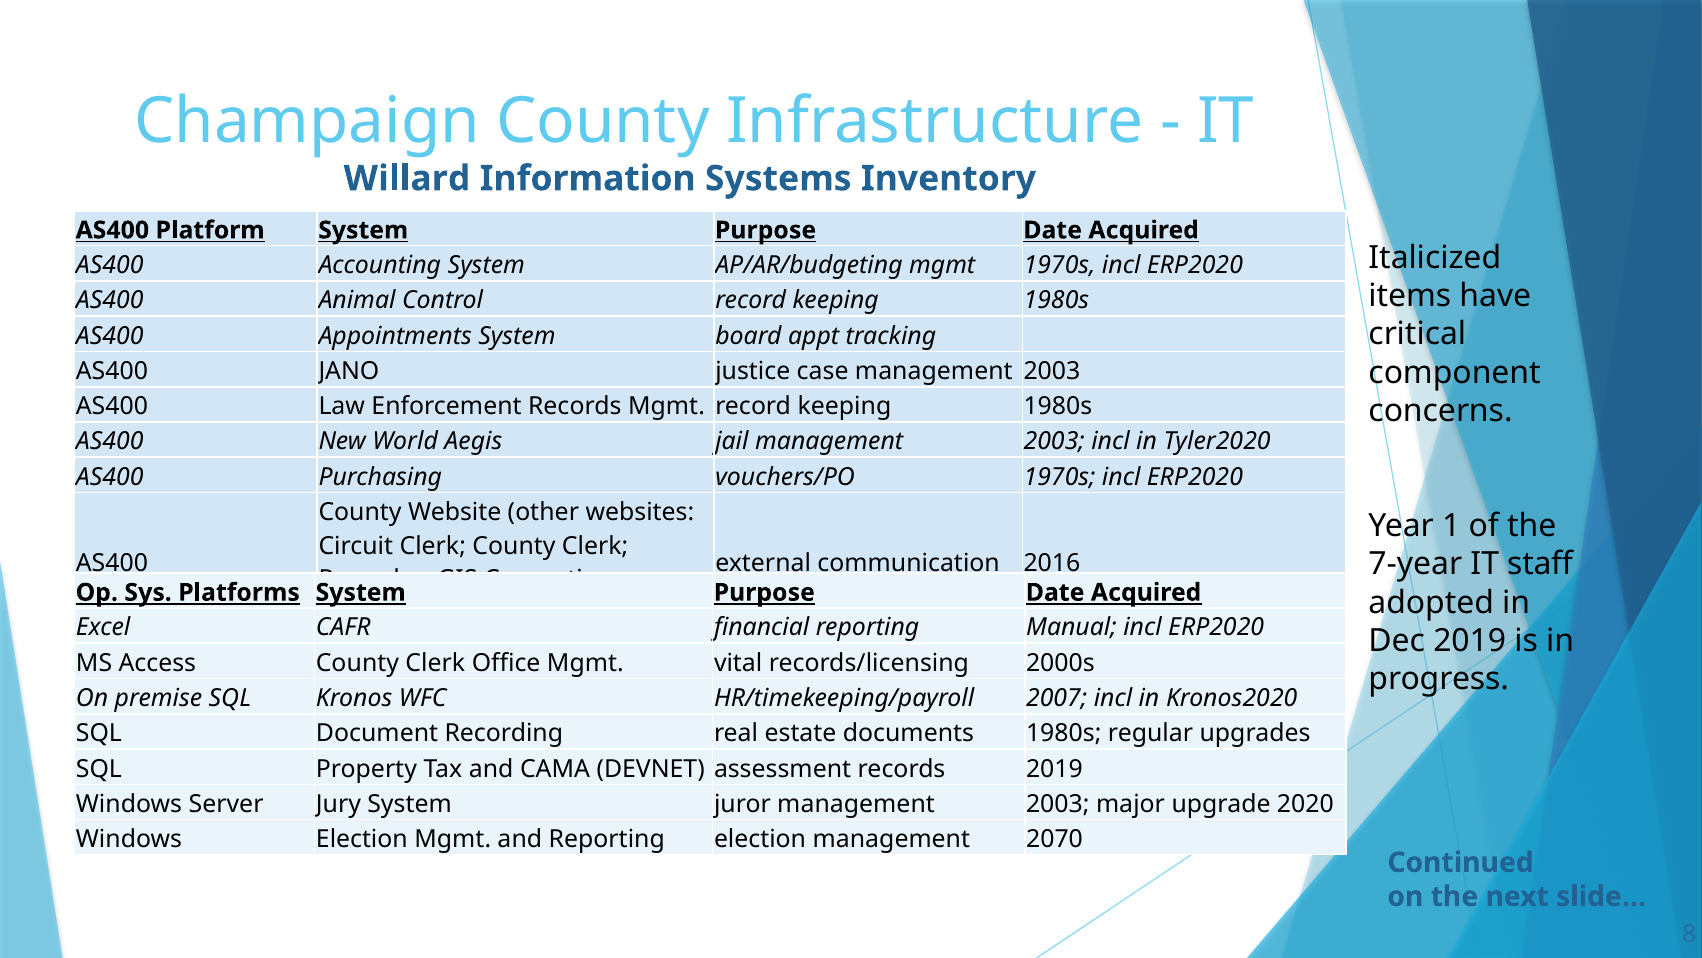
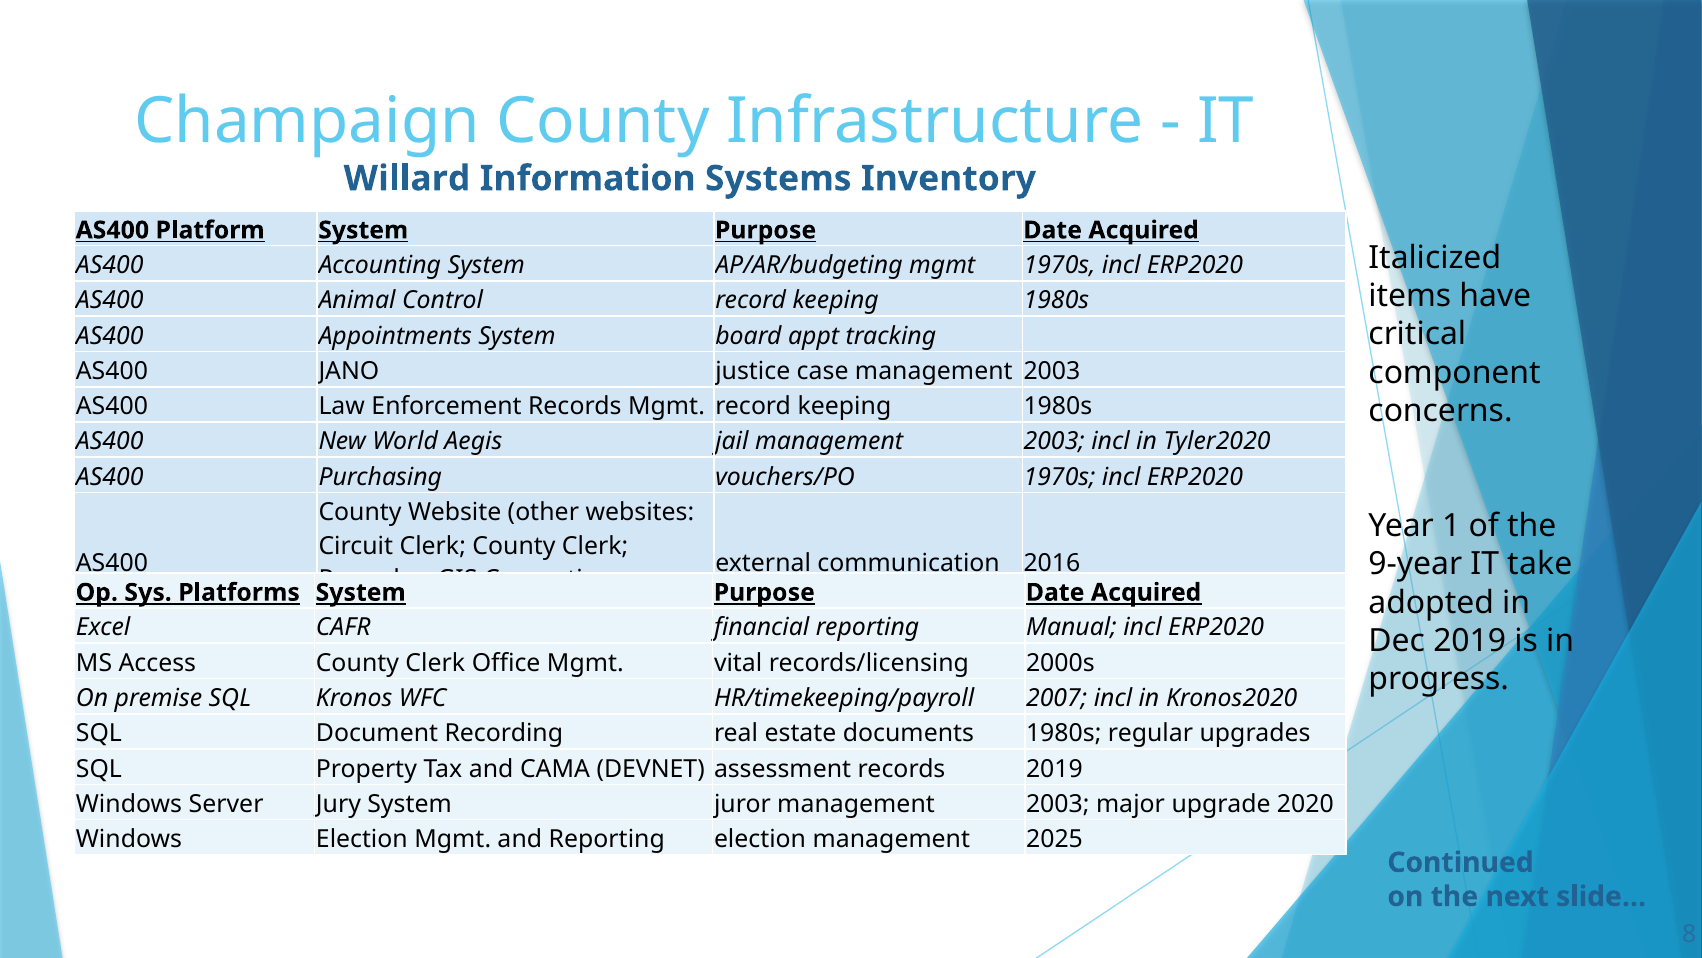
7-year: 7-year -> 9-year (1415, 564)
staff: staff -> take (1540, 564)
2070: 2070 -> 2025 (1055, 839)
